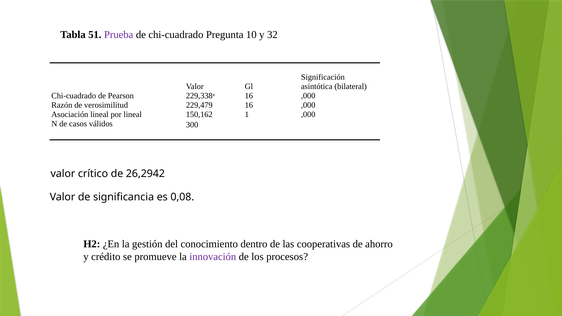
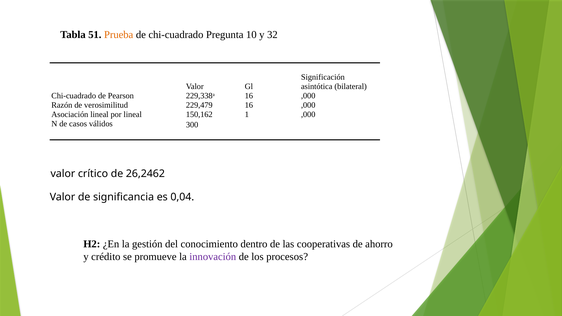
Prueba colour: purple -> orange (119, 35)
26,2942: 26,2942 -> 26,2462 (145, 174)
0,08: 0,08 -> 0,04 (182, 197)
